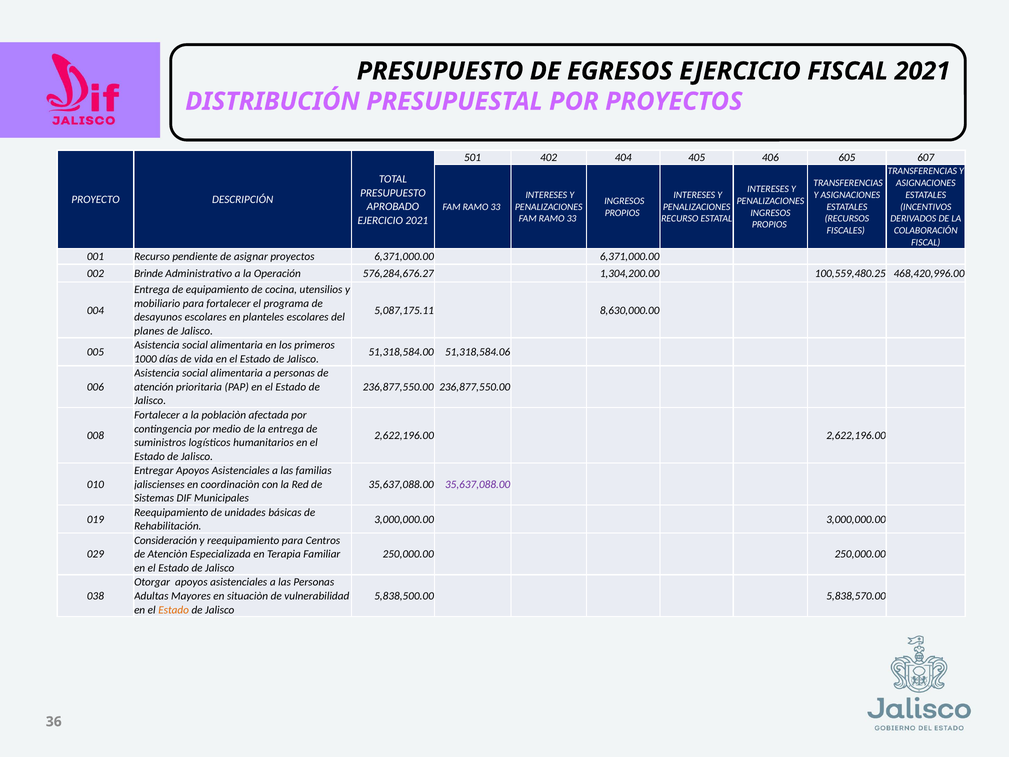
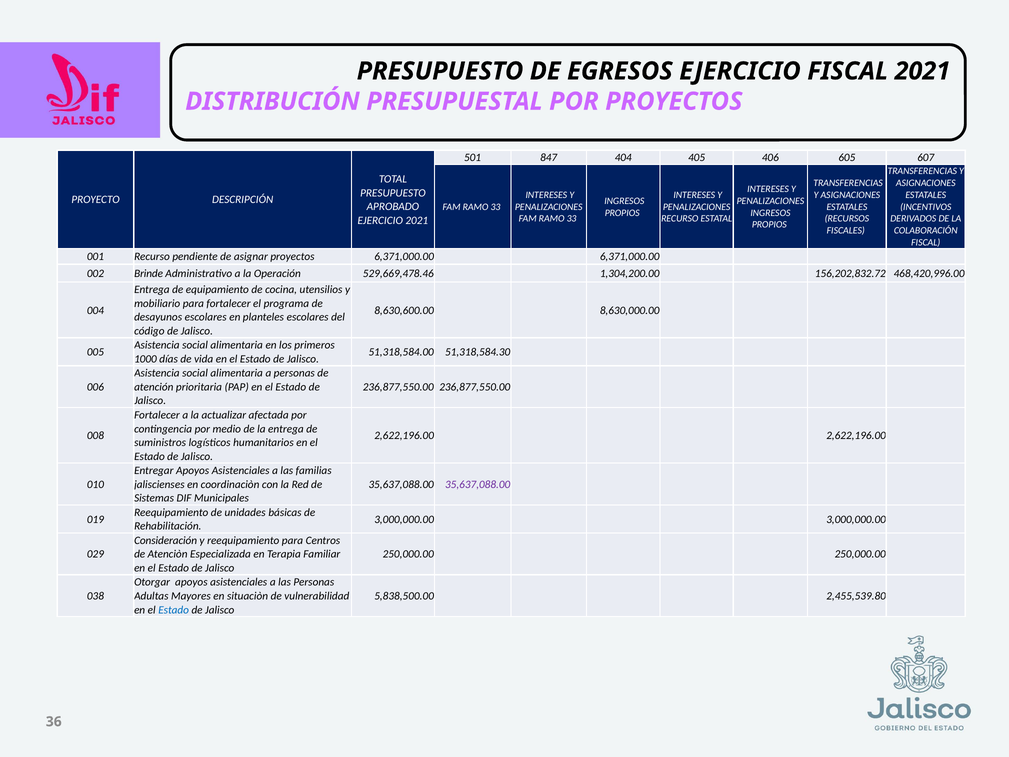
402: 402 -> 847 (549, 158)
576,284,676.27: 576,284,676.27 -> 529,669,478.46 (398, 273)
100,559,480.25: 100,559,480.25 -> 156,202,832.72 (850, 273)
5,087,175.11: 5,087,175.11 -> 8,630,600.00 (404, 310)
planes: planes -> código (149, 331)
51,318,584.06: 51,318,584.06 -> 51,318,584.30 (478, 352)
poblaciòn: poblaciòn -> actualizar (224, 415)
5,838,570.00: 5,838,570.00 -> 2,455,539.80 (856, 596)
Estado colour: orange -> blue (174, 610)
